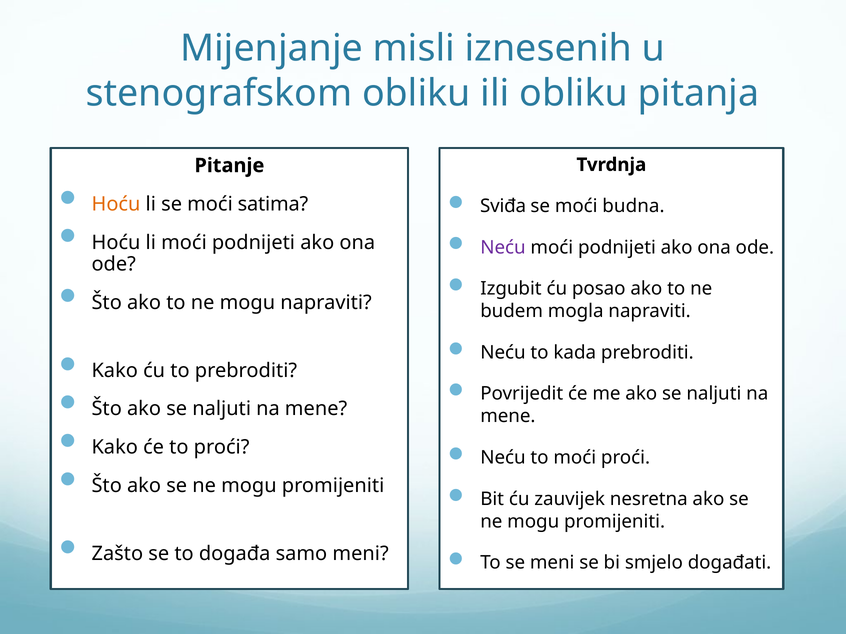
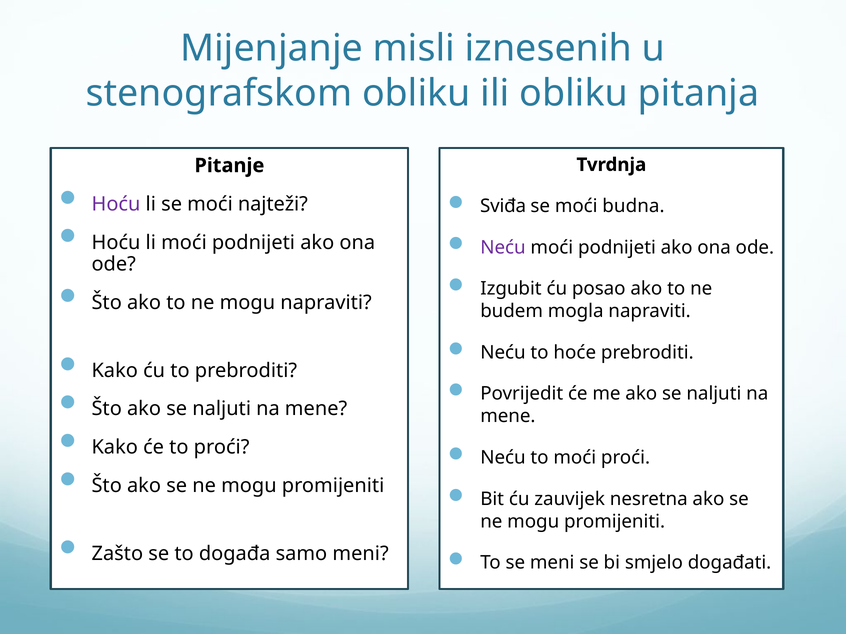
Hoću colour: orange -> purple (116, 204)
satima: satima -> najteži (273, 204)
kada: kada -> hoće (575, 353)
